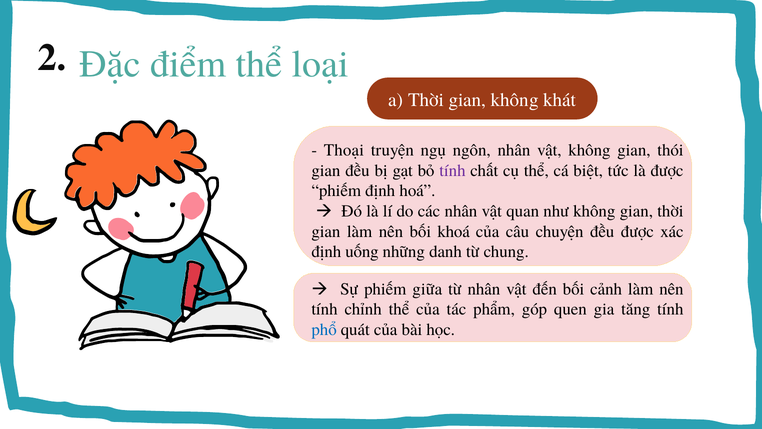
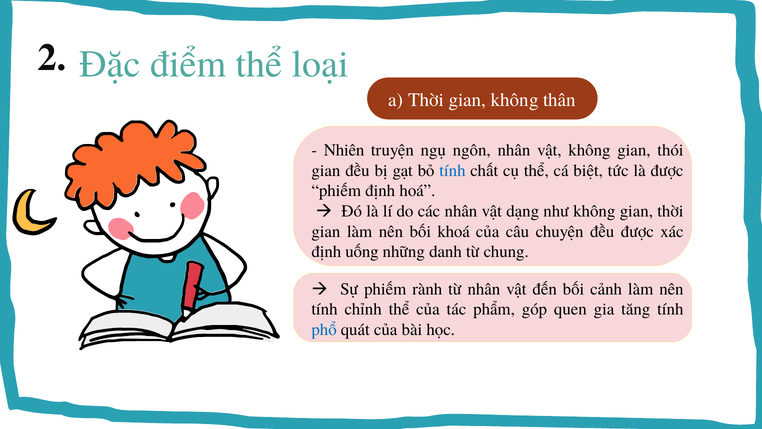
khát: khát -> thân (560, 100)
Thoại: Thoại -> Nhiên (344, 150)
tính colour: purple -> blue (452, 170)
quan: quan -> dạng (523, 211)
giữa: giữa -> rành (427, 289)
